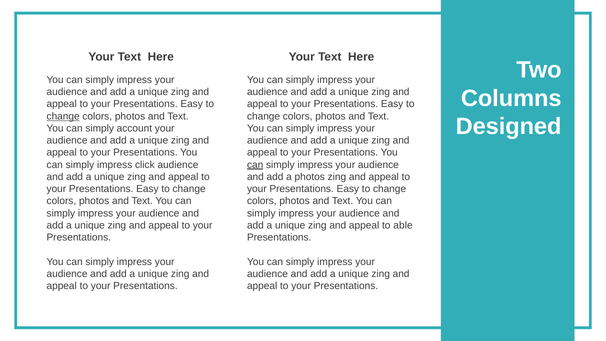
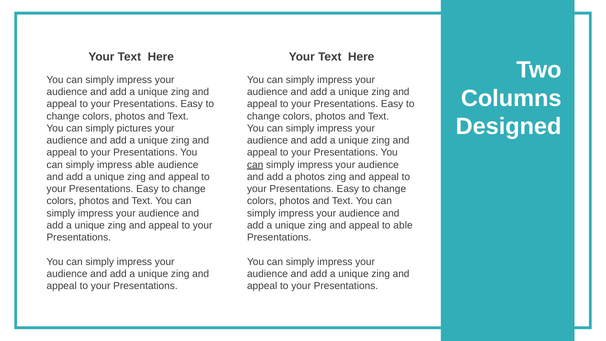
change underline: present -> none (63, 116)
account: account -> pictures (134, 128)
impress click: click -> able (145, 165)
